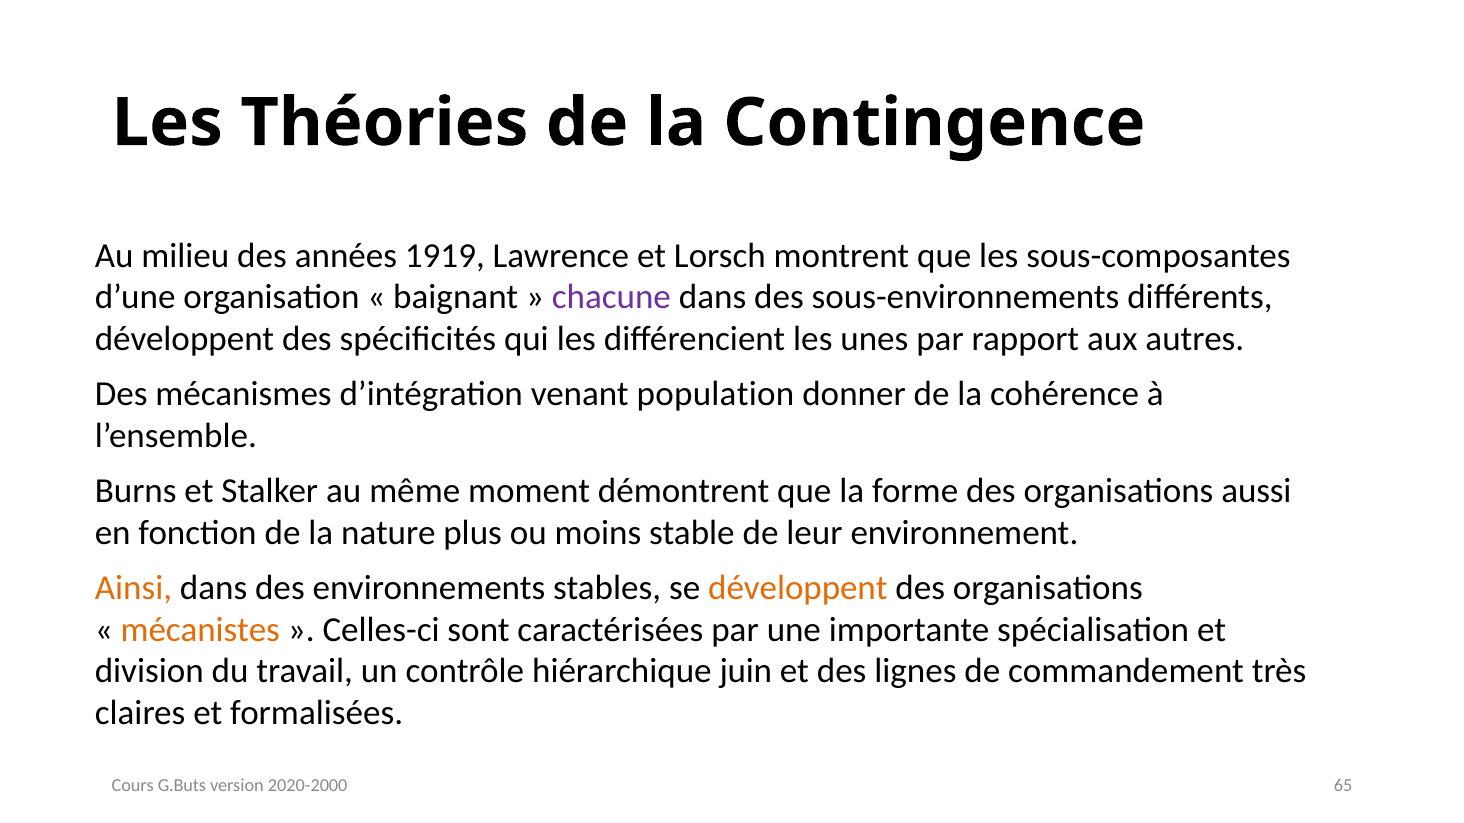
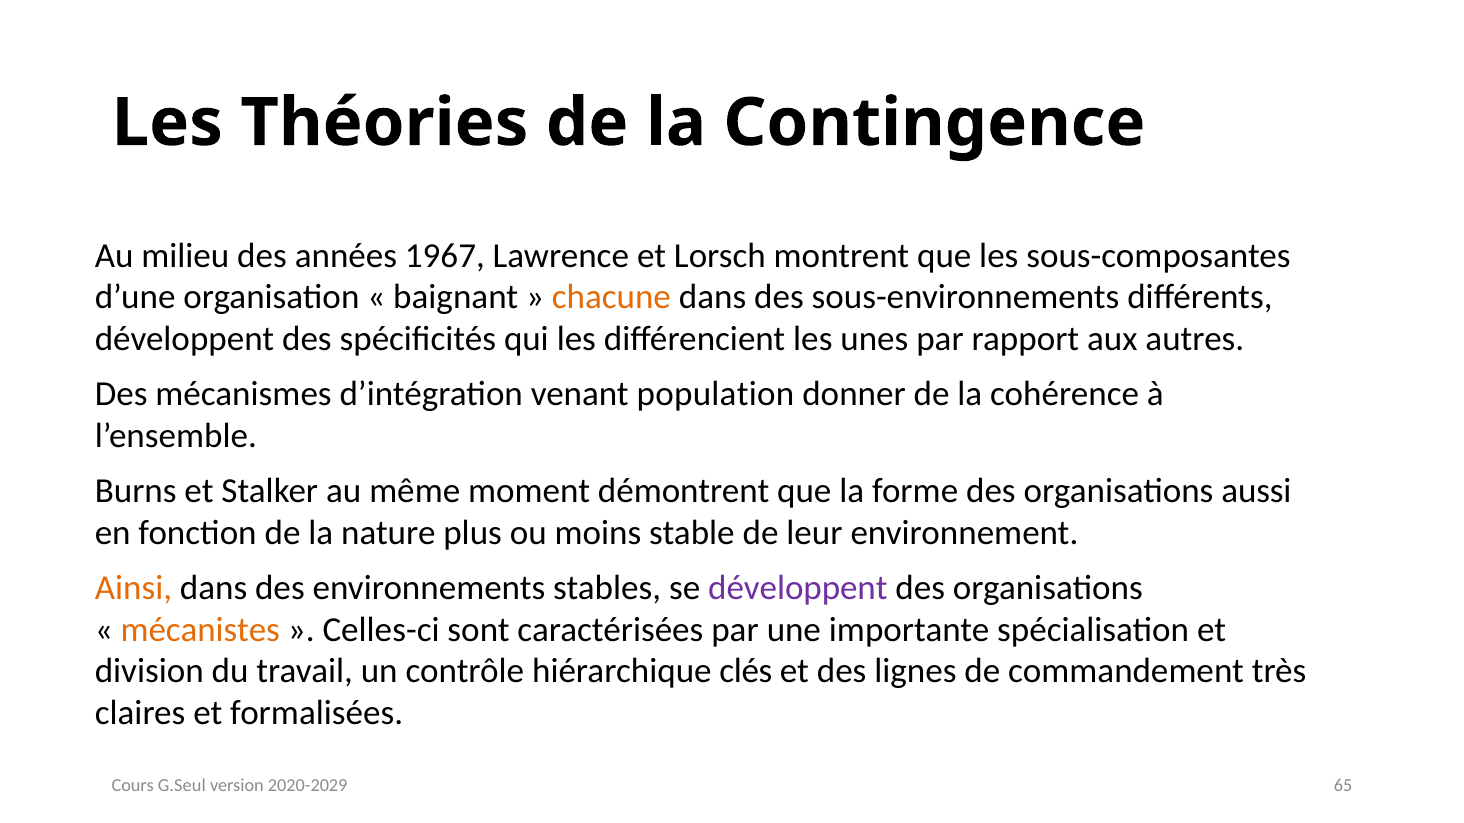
1919: 1919 -> 1967 (445, 256)
chacune colour: purple -> orange (611, 297)
développent colour: orange -> purple (798, 588)
juin: juin -> clés (746, 672)
G.Buts: G.Buts -> G.Seul (182, 786)
2020-2000: 2020-2000 -> 2020-2029 (308, 786)
